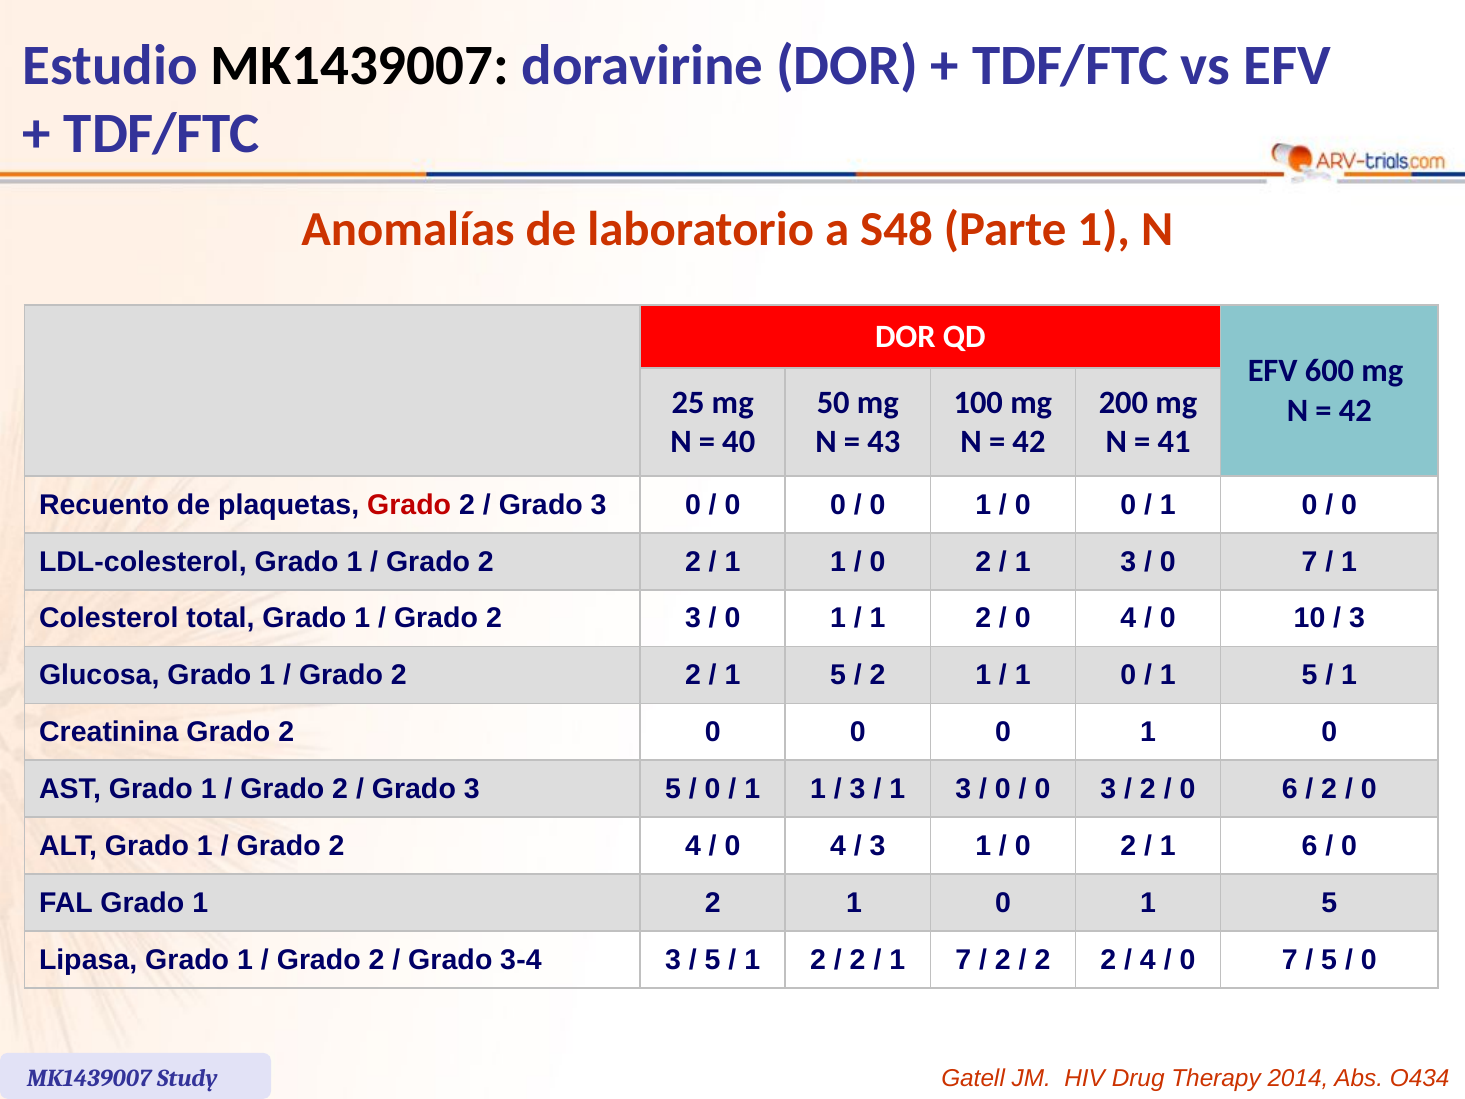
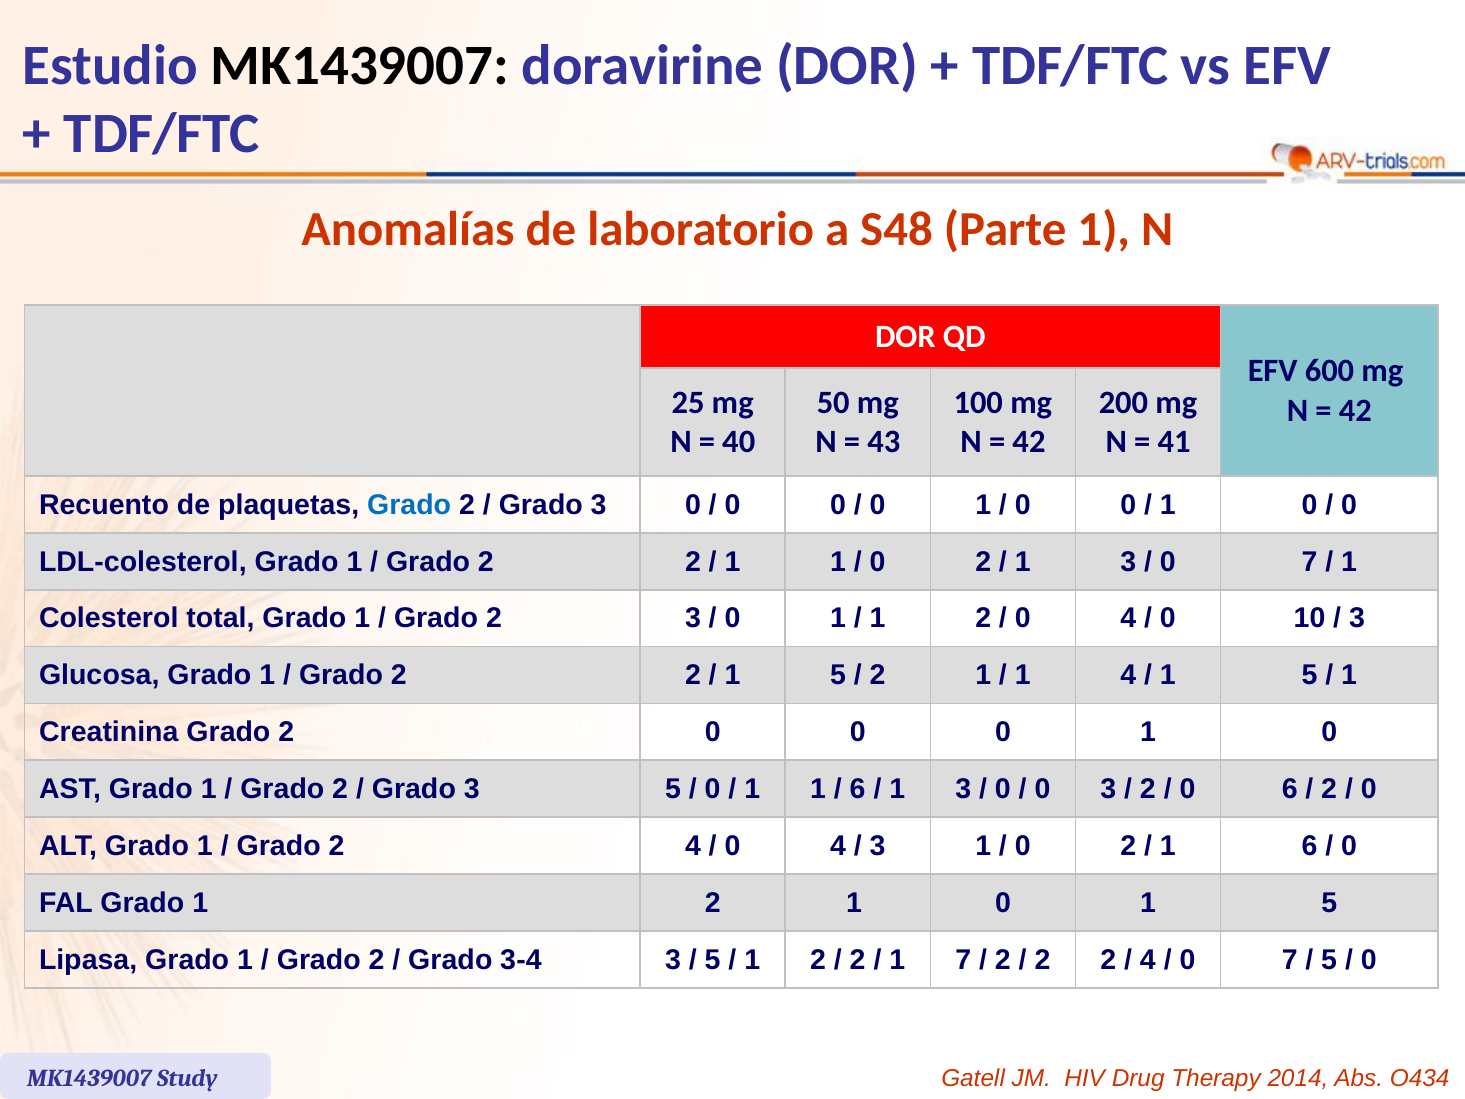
Grado colour: red -> blue (409, 505)
0: 0 -> 4 (1128, 675)
3: 3 -> 6 (858, 789)
